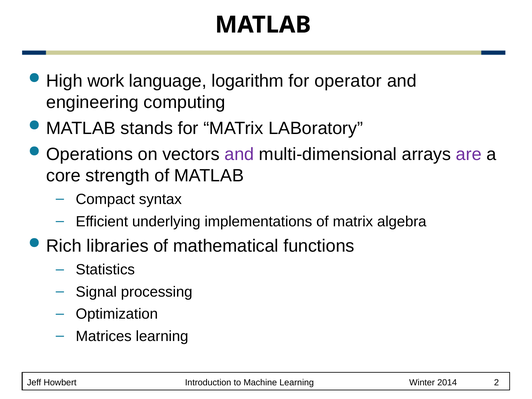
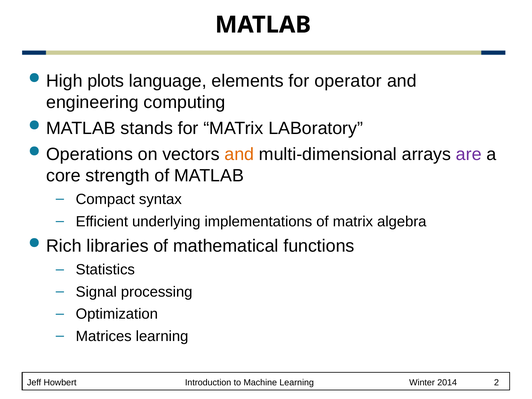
work: work -> plots (106, 81)
logarithm: logarithm -> elements (248, 81)
and colour: purple -> orange (239, 154)
